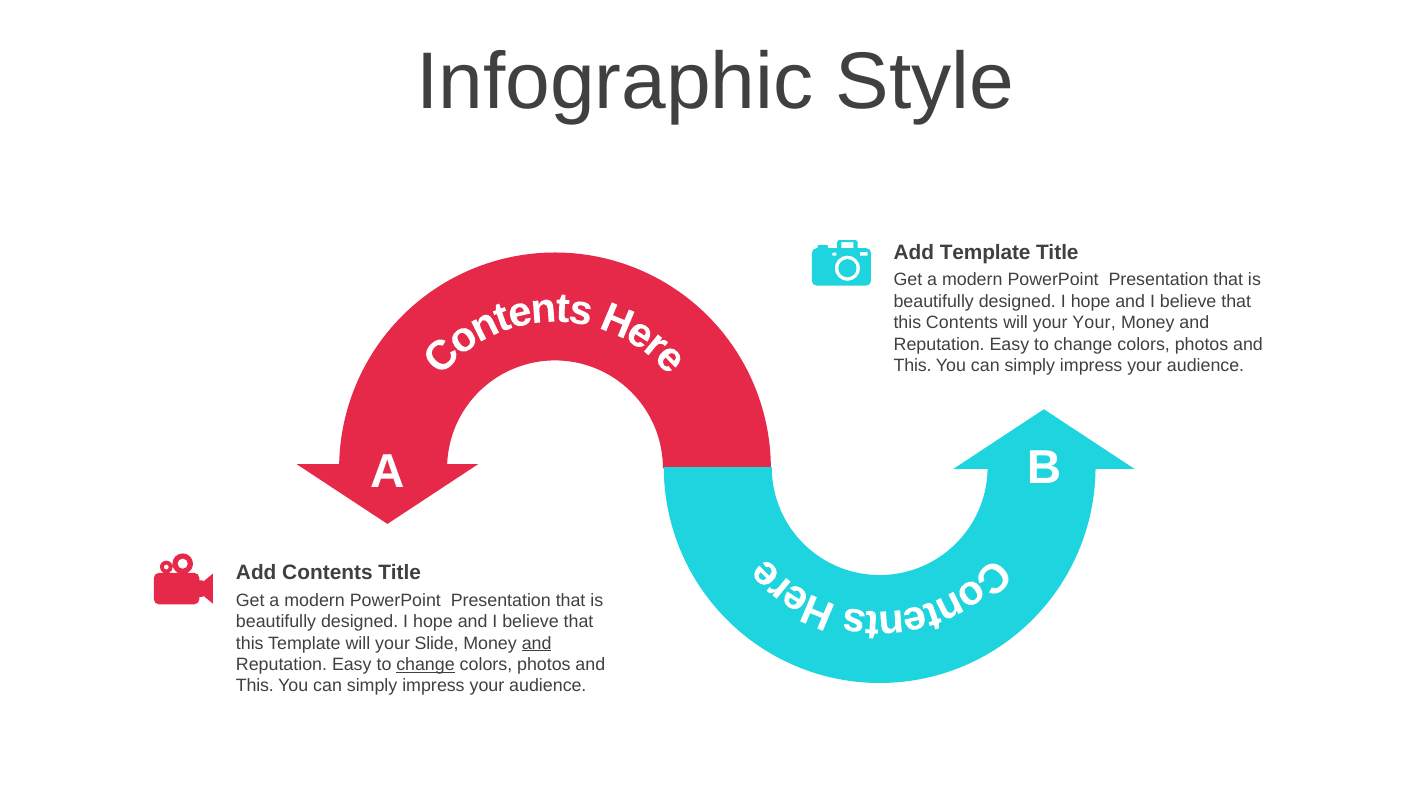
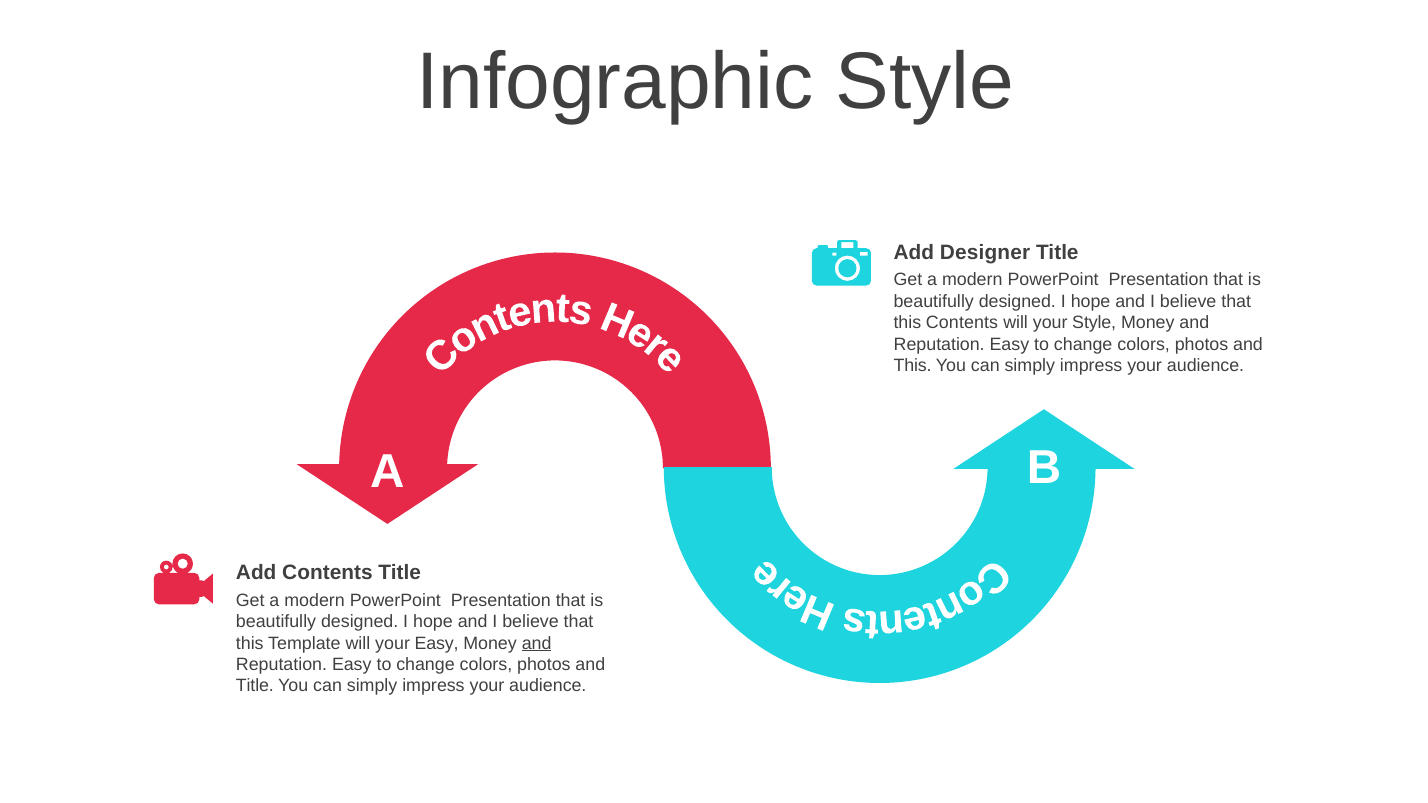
Add Template: Template -> Designer (985, 252)
your Your: Your -> Style (1094, 323)
your Slide: Slide -> Easy (437, 643)
change underline: present -> none (425, 665)
This: This -> Title (255, 686)
